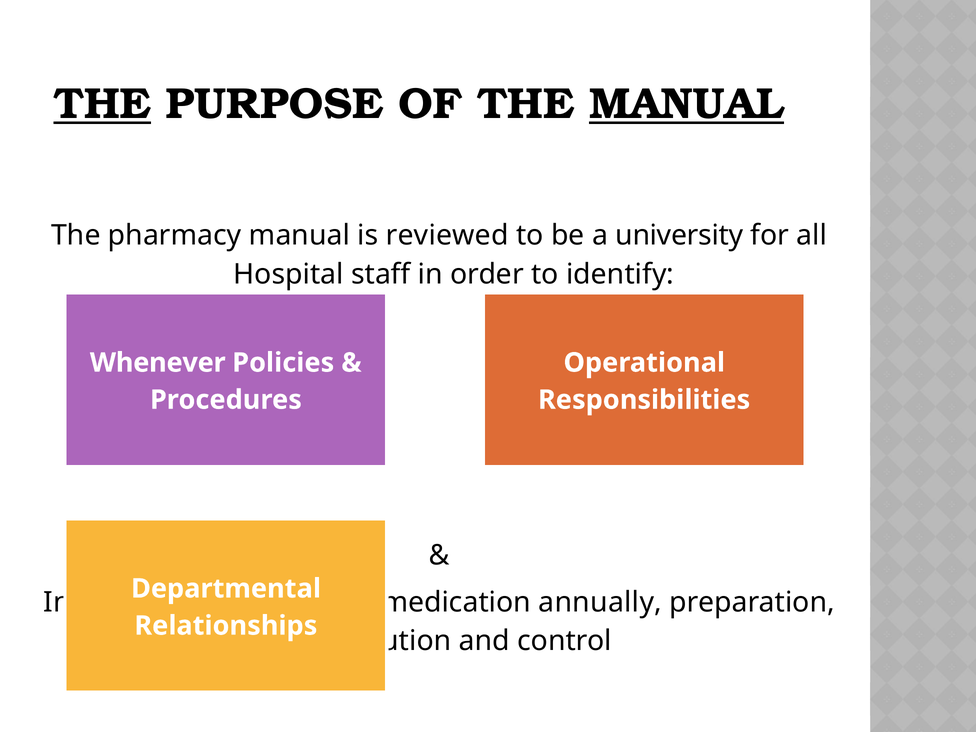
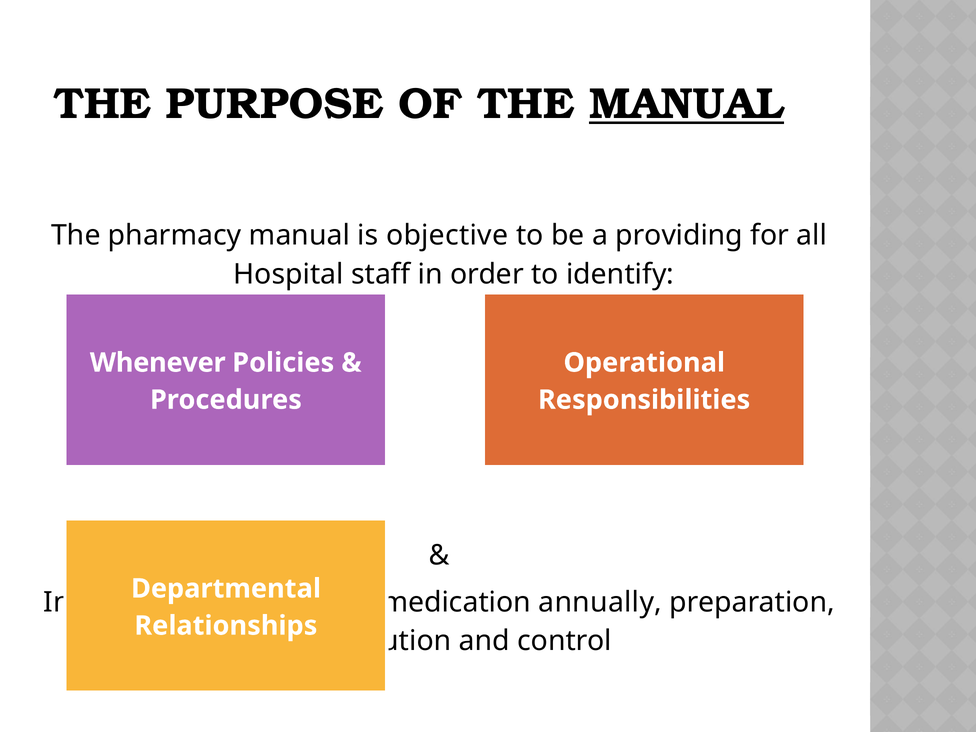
THE underline: present -> none (102, 104)
reviewed: reviewed -> objective (447, 235)
university: university -> providing (679, 235)
